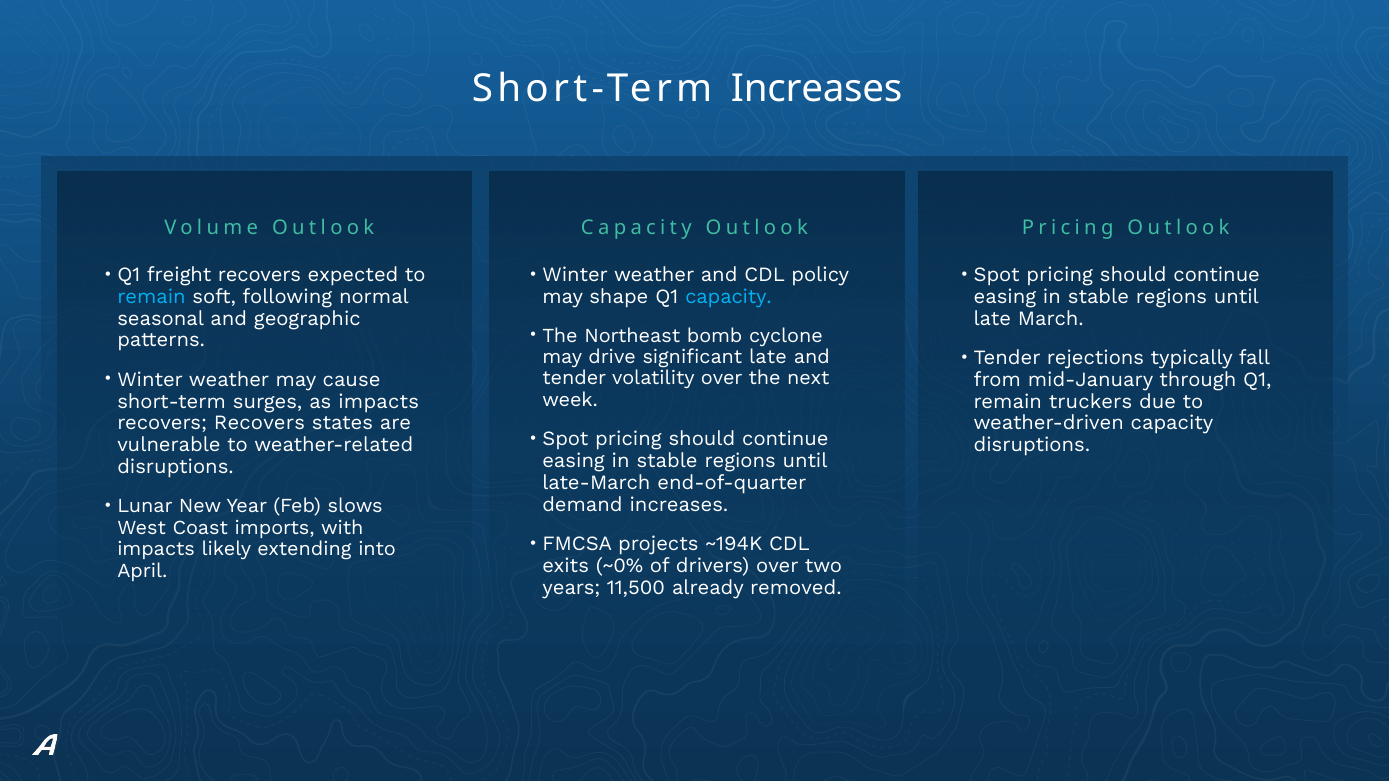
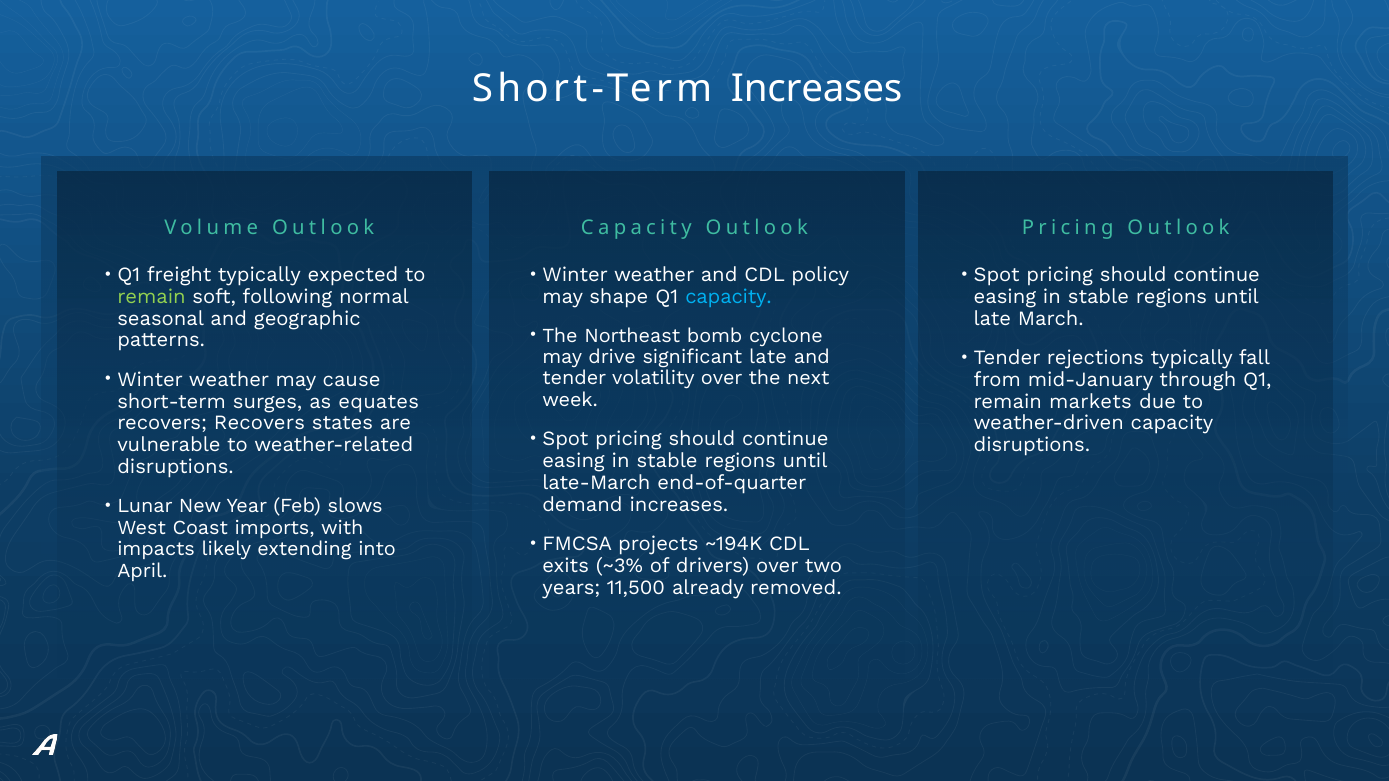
freight recovers: recovers -> typically (259, 275)
remain colour: light blue -> light green (151, 297)
as impacts: impacts -> equates (379, 402)
truckers: truckers -> markets (1090, 402)
~0%: ~0% -> ~3% (619, 566)
